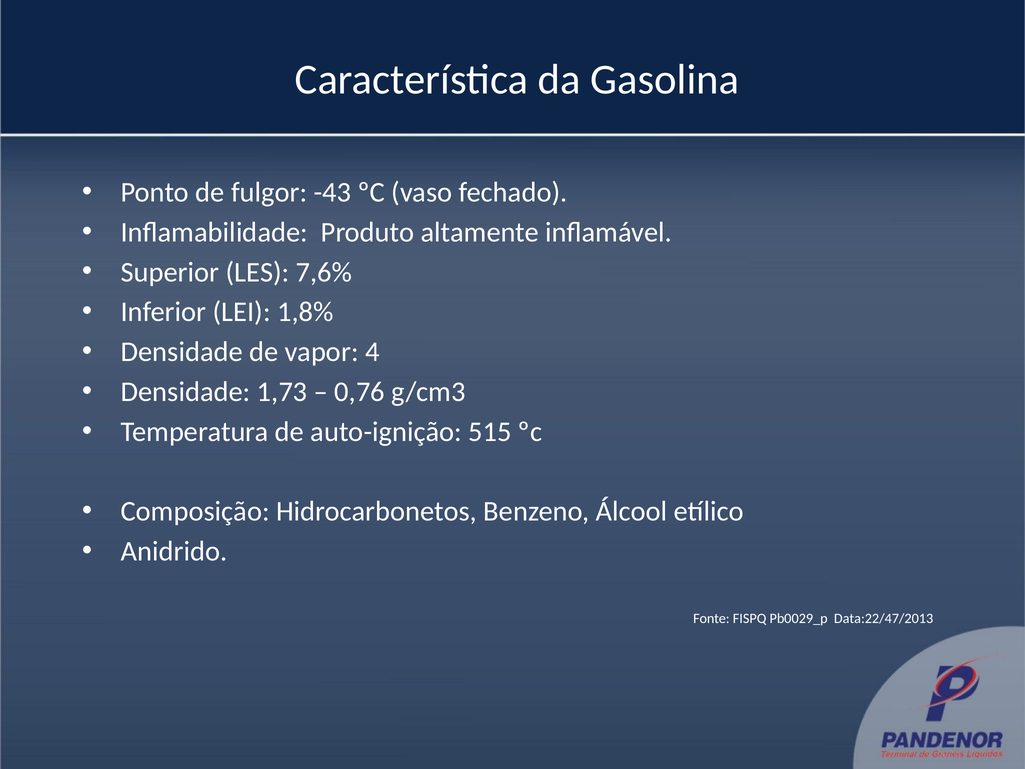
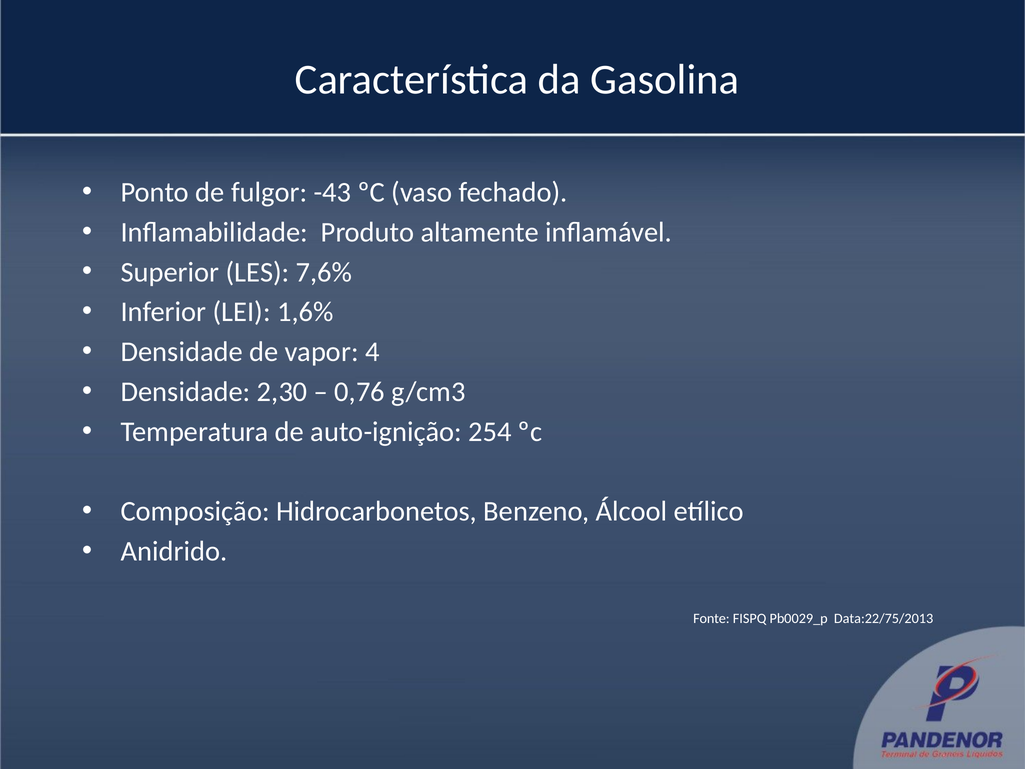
1,8%: 1,8% -> 1,6% (305, 312)
1,73: 1,73 -> 2,30 (282, 392)
515: 515 -> 254 (490, 432)
Data:22/47/2013: Data:22/47/2013 -> Data:22/75/2013 (884, 619)
